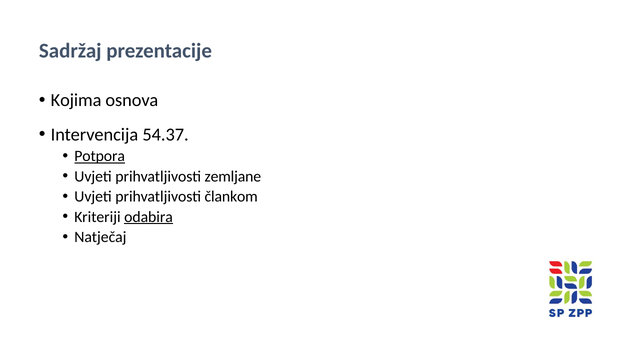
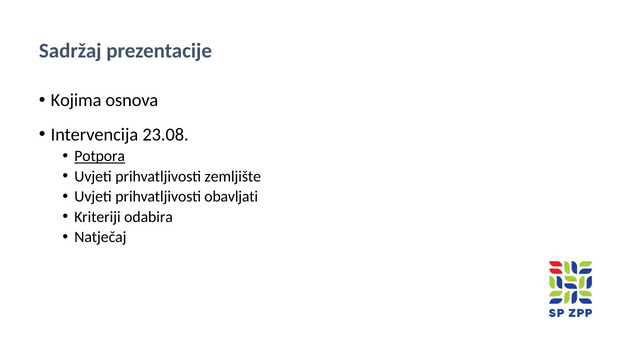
54.37: 54.37 -> 23.08 (166, 134)
zemljane: zemljane -> zemljište (233, 176)
člankom: člankom -> obavljati (231, 197)
odabira underline: present -> none (149, 217)
